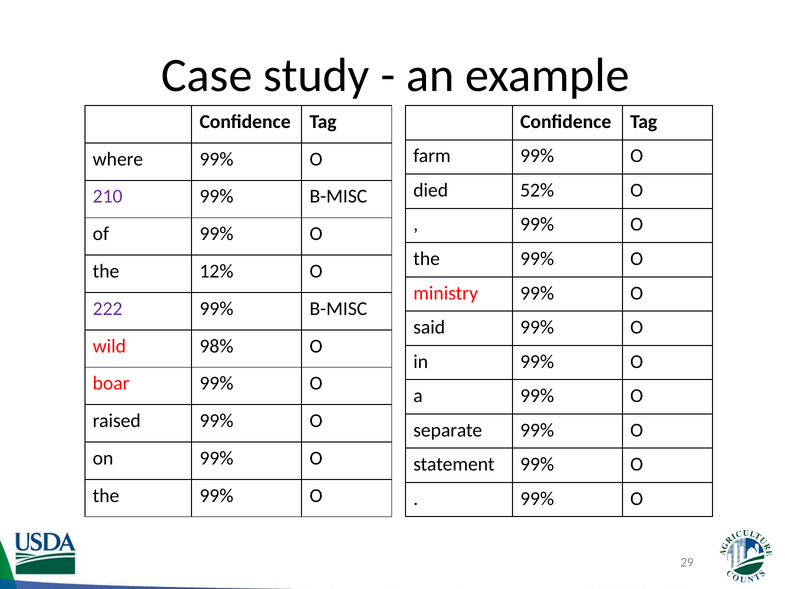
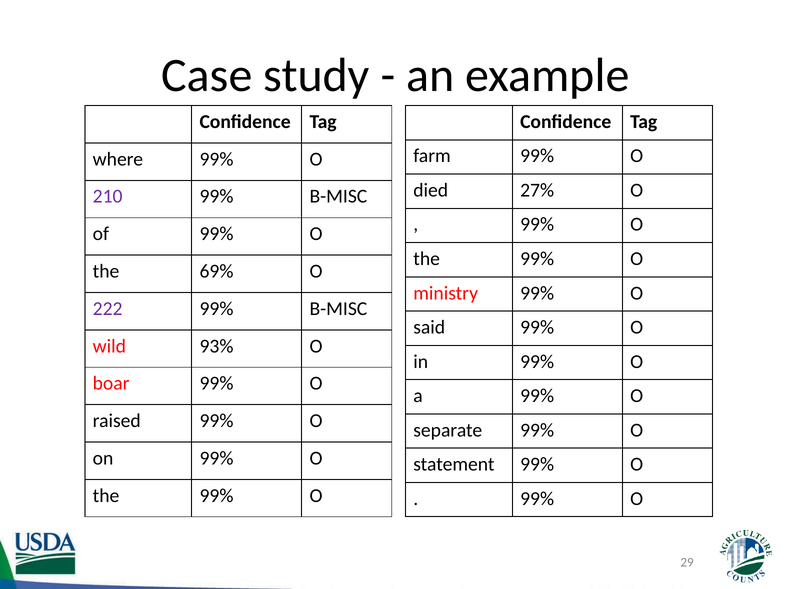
52%: 52% -> 27% (537, 190)
12%: 12% -> 69% (216, 271)
98%: 98% -> 93% (216, 346)
